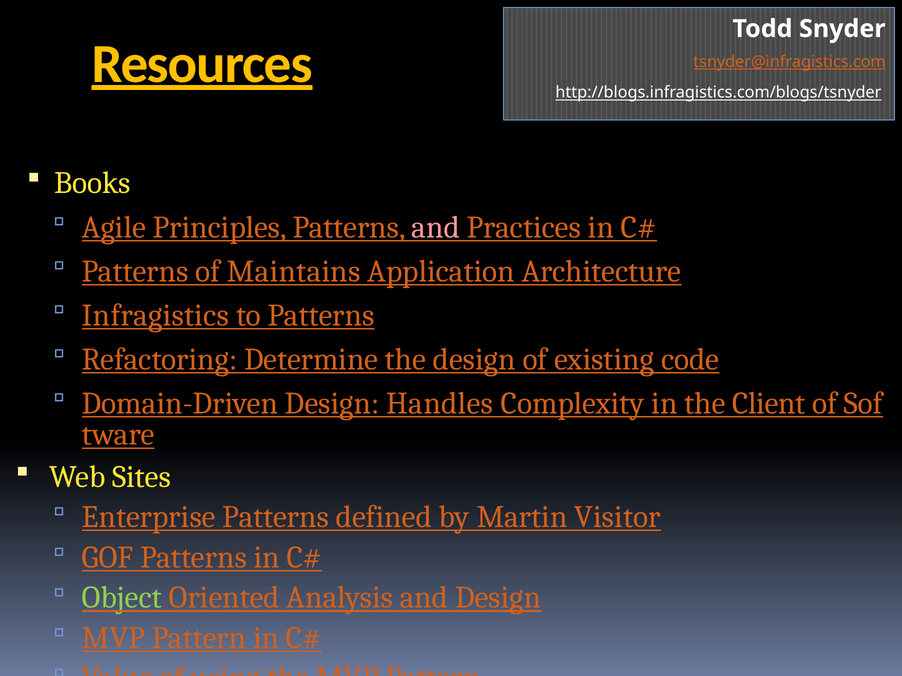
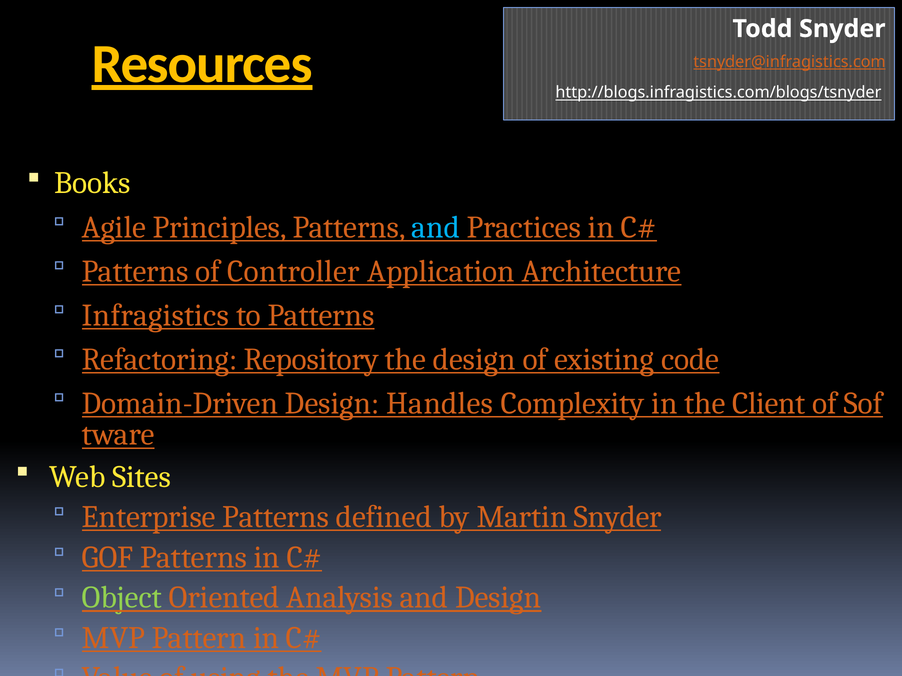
and colour: pink -> light blue (436, 227)
Maintains: Maintains -> Controller (294, 271)
Determine: Determine -> Repository (311, 360)
Martin Visitor: Visitor -> Snyder (618, 517)
